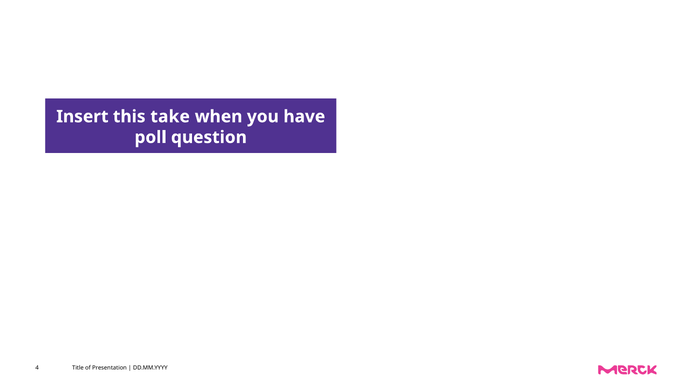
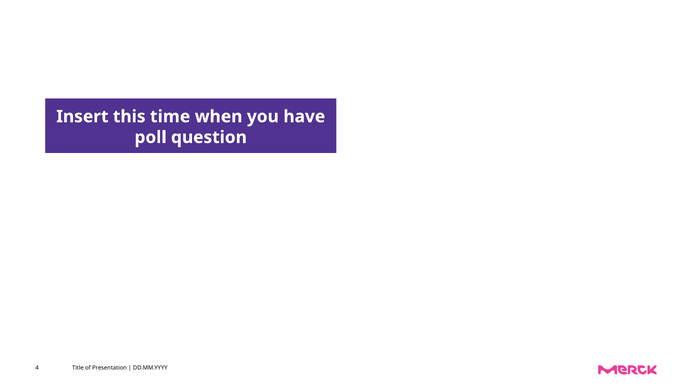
take: take -> time (170, 117)
